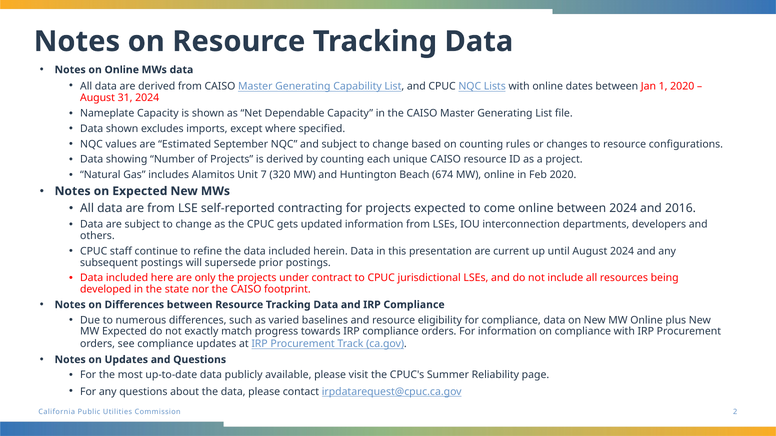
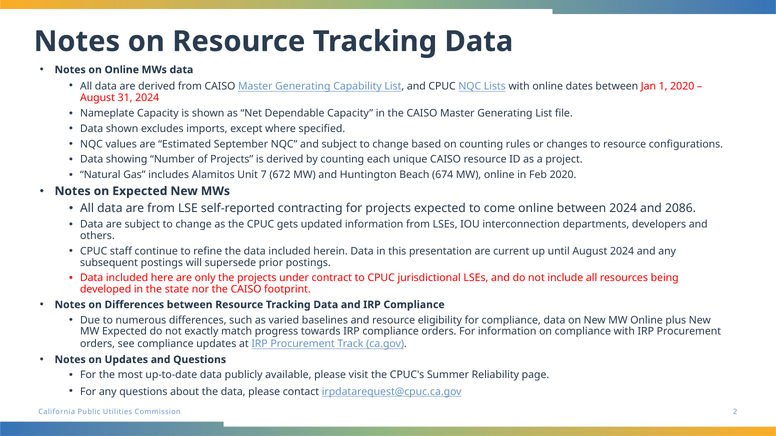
320: 320 -> 672 (280, 175)
2016: 2016 -> 2086 (680, 208)
